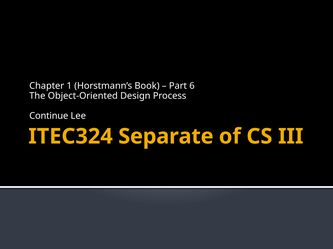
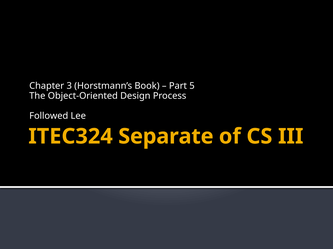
1: 1 -> 3 (69, 86)
6: 6 -> 5 (192, 86)
Continue: Continue -> Followed (49, 116)
